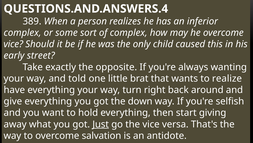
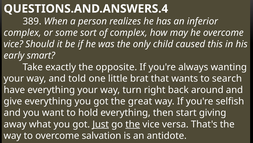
street: street -> smart (41, 55)
realize: realize -> search (227, 78)
down: down -> great (140, 101)
the underline: none -> present (133, 124)
